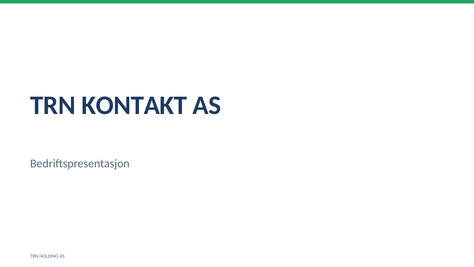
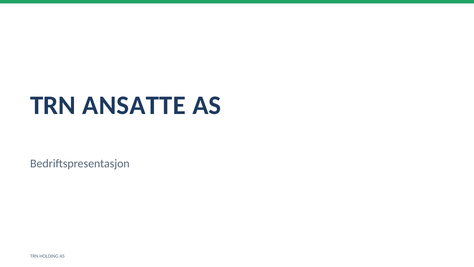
KONTAKT: KONTAKT -> ANSATTE (134, 105)
